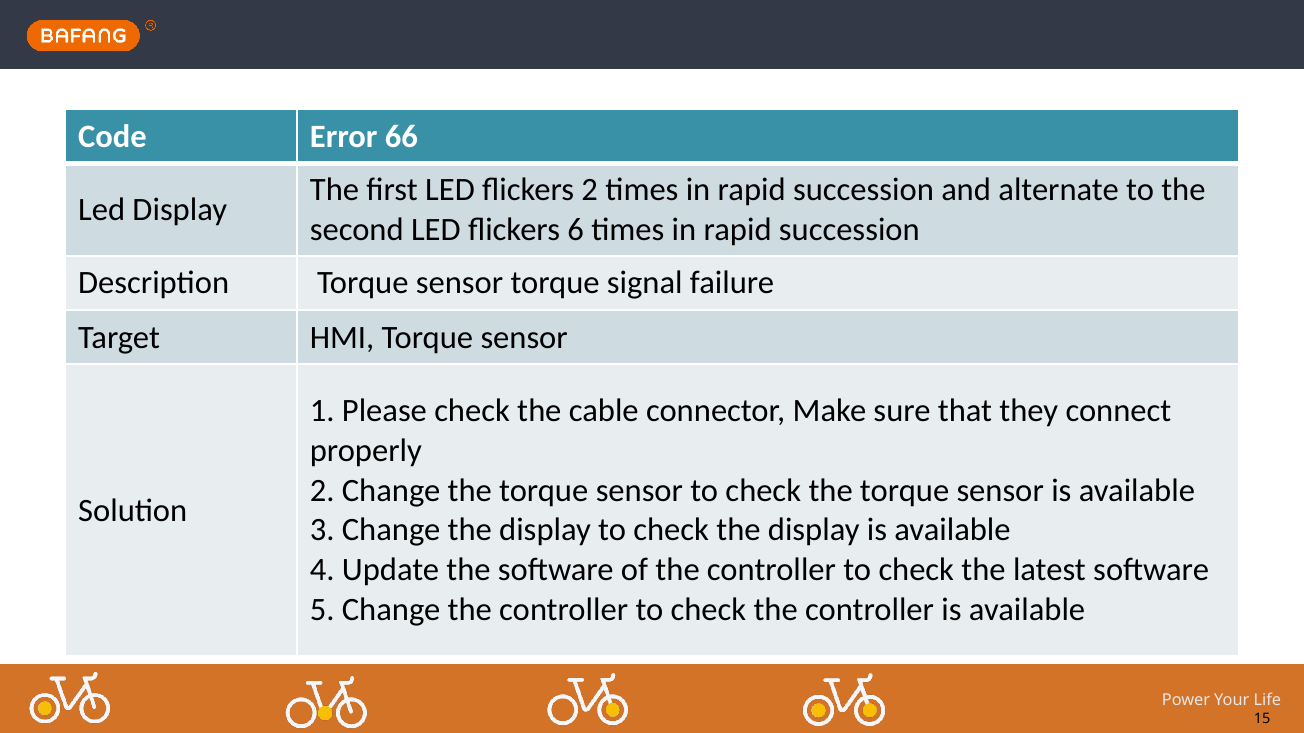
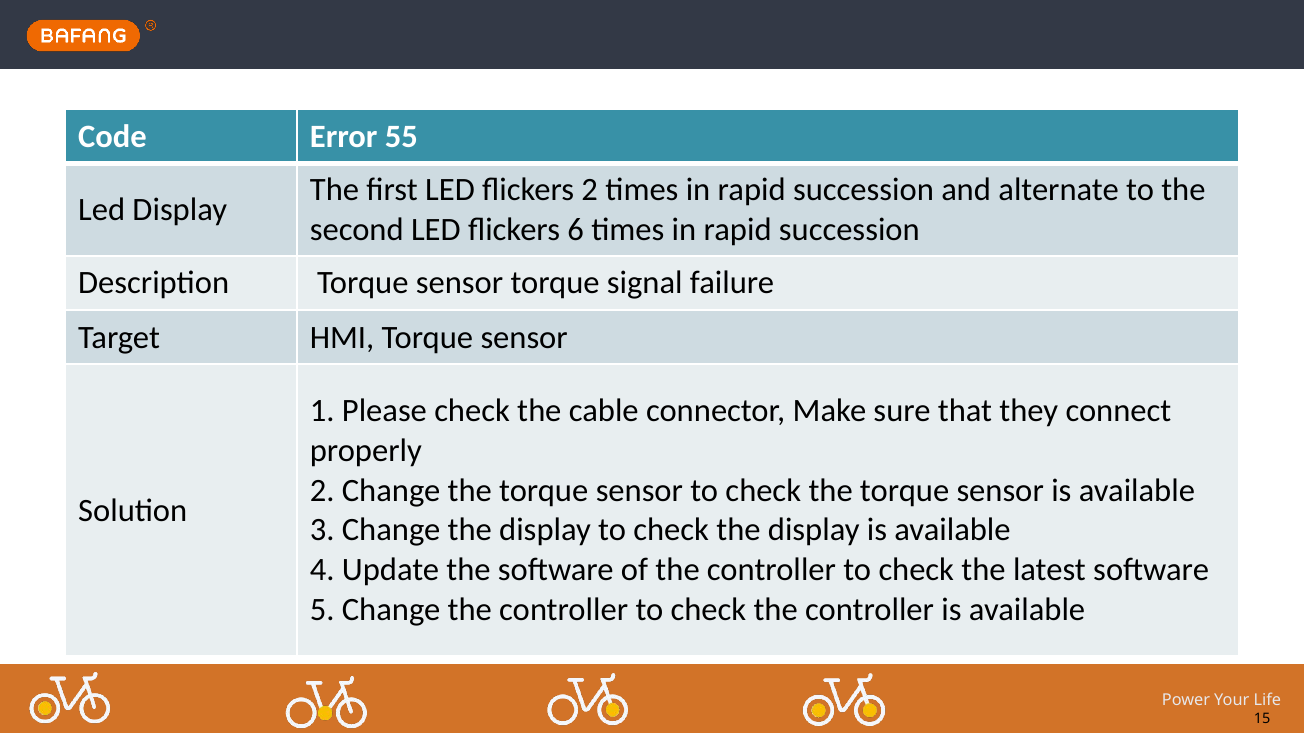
66: 66 -> 55 (401, 137)
